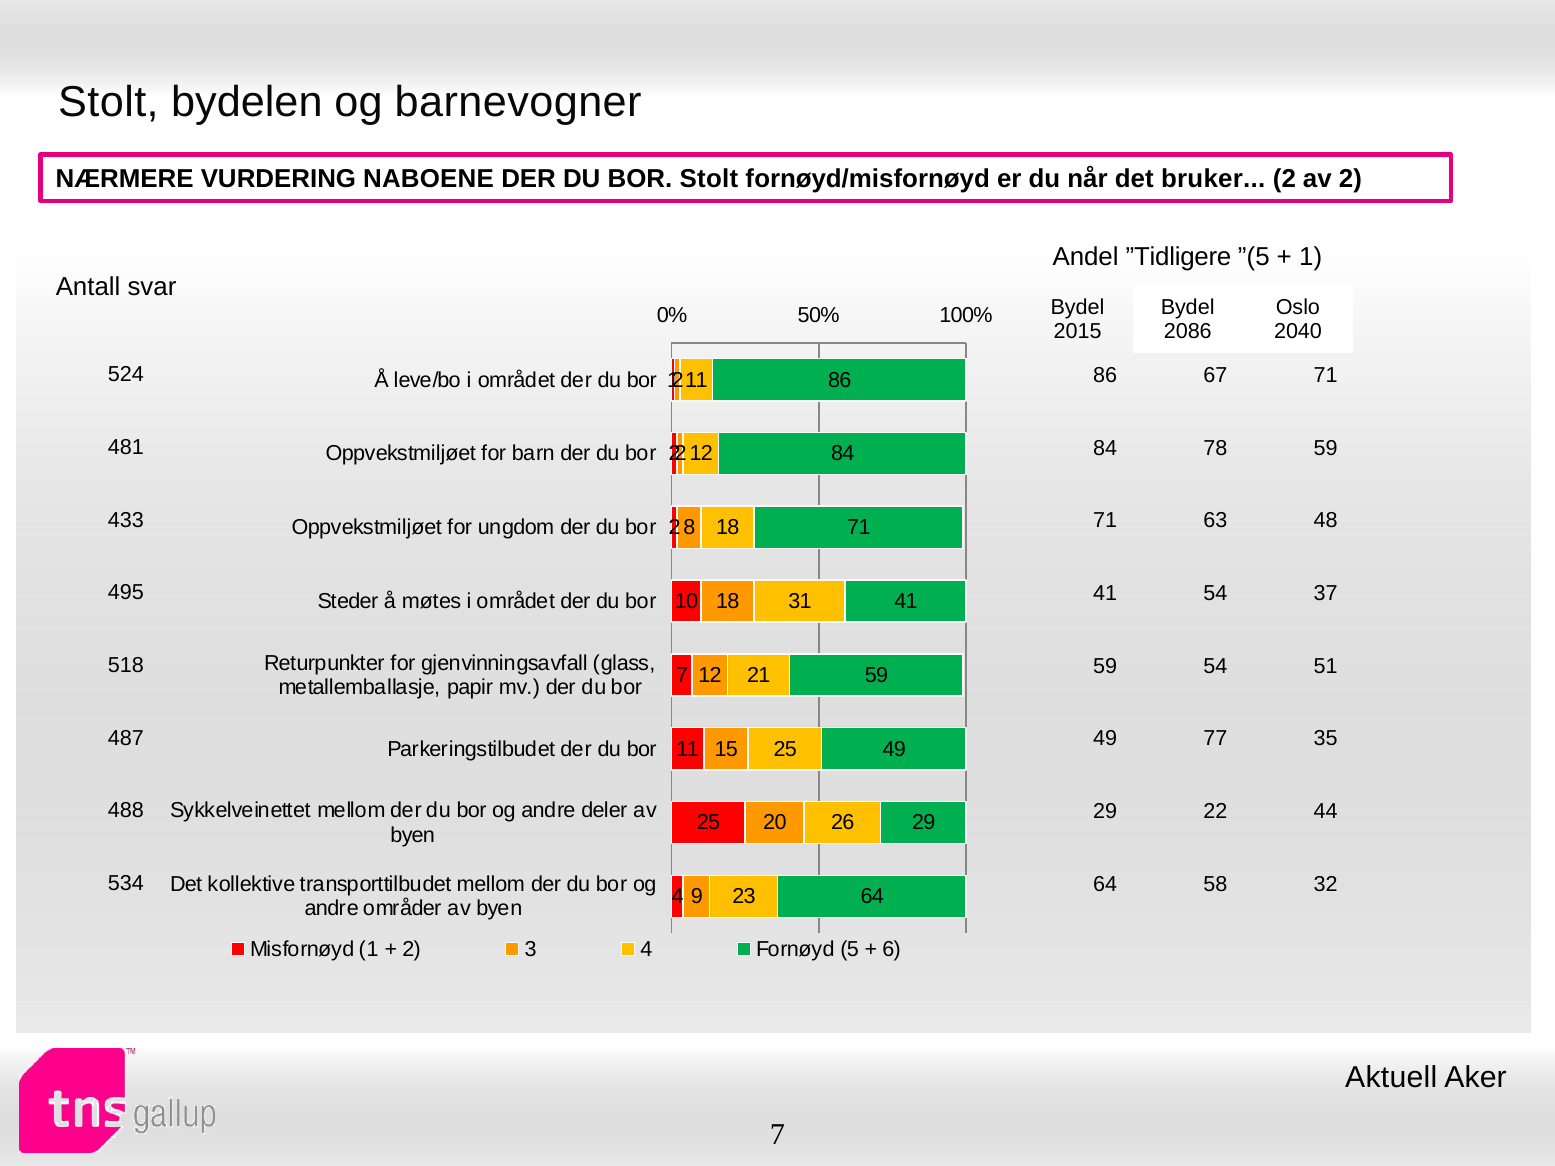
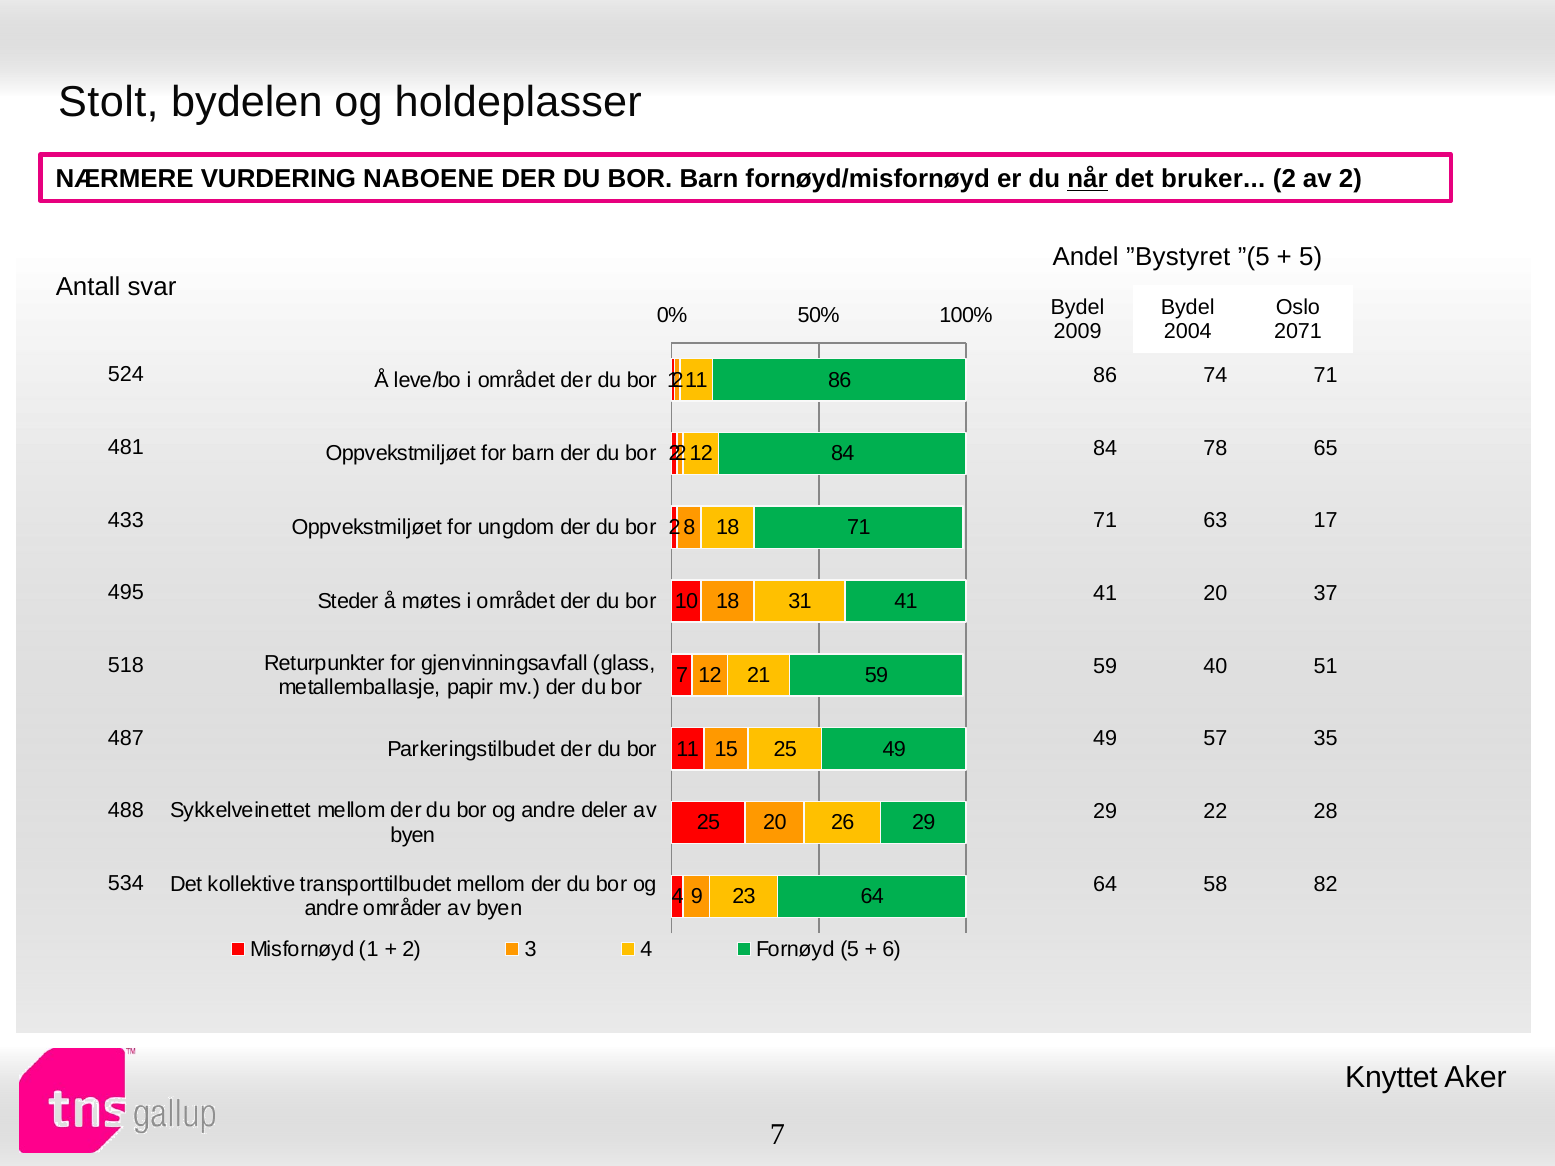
barnevogner: barnevogner -> holdeplasser (518, 102)
BOR Stolt: Stolt -> Barn (709, 179)
når underline: none -> present (1088, 179)
”Tidligere: ”Tidligere -> ”Bystyret (1178, 257)
1: 1 -> 5 (1311, 257)
2015: 2015 -> 2009 (1078, 331)
2086: 2086 -> 2004 (1188, 331)
2040: 2040 -> 2071 (1298, 331)
67: 67 -> 74 (1215, 376)
78 59: 59 -> 65 (1326, 448)
48: 48 -> 17 (1326, 521)
41 54: 54 -> 20 (1215, 594)
59 54: 54 -> 40 (1215, 666)
77: 77 -> 57 (1215, 739)
44: 44 -> 28 (1326, 812)
32: 32 -> 82 (1326, 884)
Aktuell: Aktuell -> Knyttet (1392, 1078)
